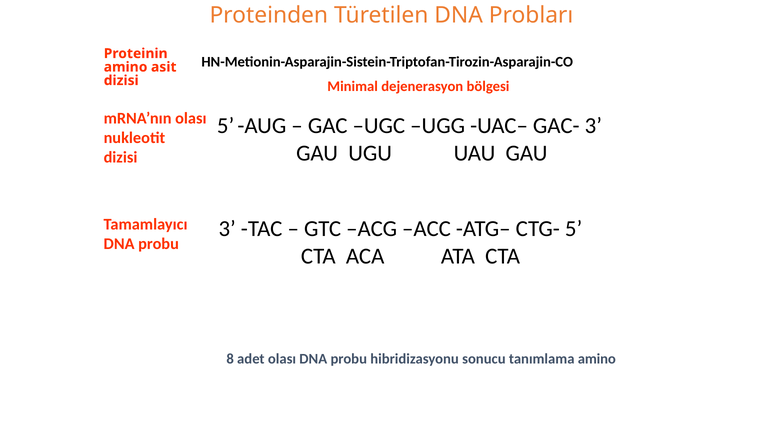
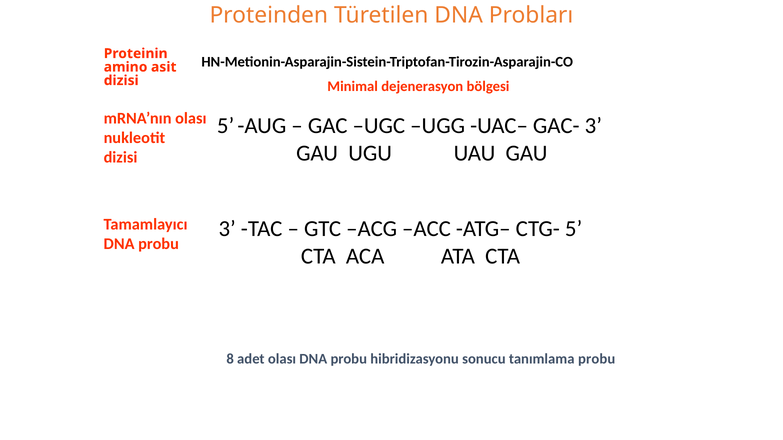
tanımlama amino: amino -> probu (597, 359)
